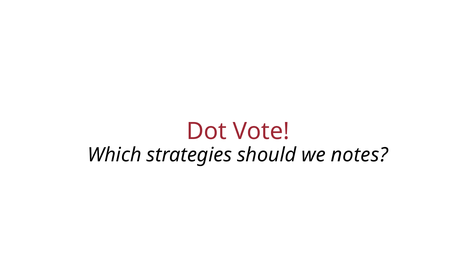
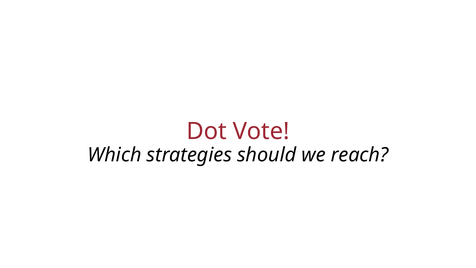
notes: notes -> reach (360, 155)
